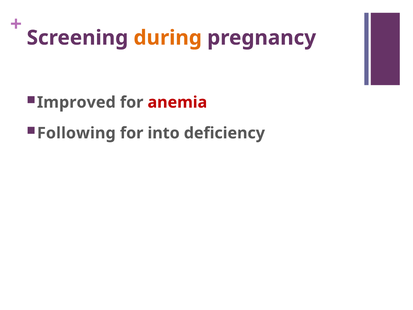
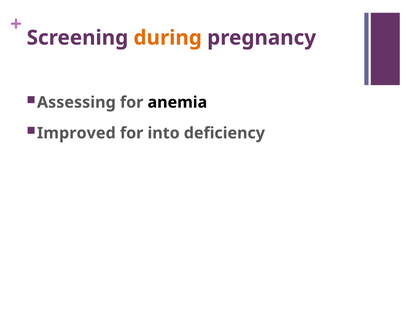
Improved: Improved -> Assessing (76, 102)
anemia colour: red -> black (177, 102)
Following: Following -> Improved (76, 133)
